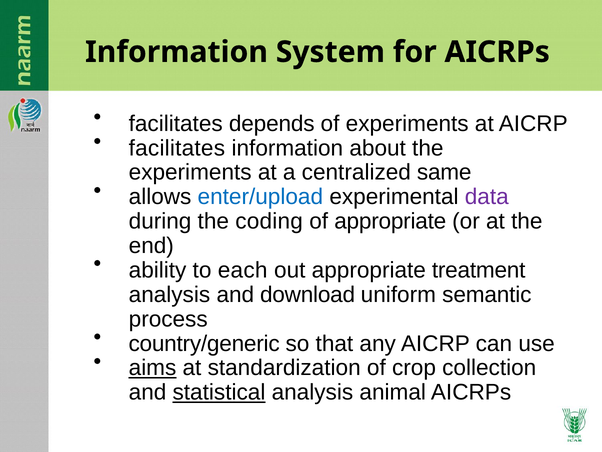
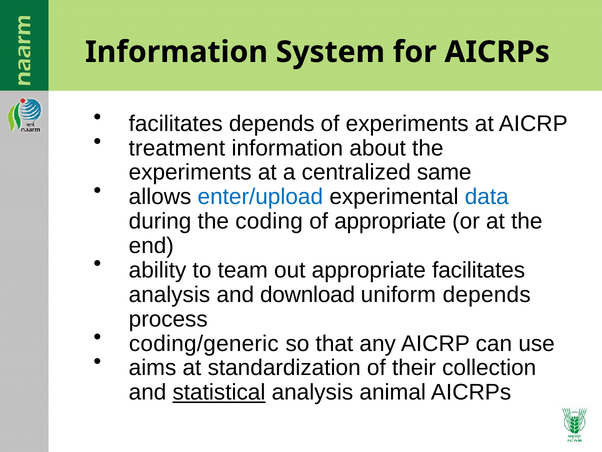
facilitates: facilitates -> treatment (177, 148)
data colour: purple -> blue (487, 197)
each: each -> team (243, 270)
appropriate treatment: treatment -> facilitates (479, 270)
uniform semantic: semantic -> depends (487, 294)
country/generic: country/generic -> coding/generic (204, 343)
aims underline: present -> none (153, 368)
crop: crop -> their (414, 368)
